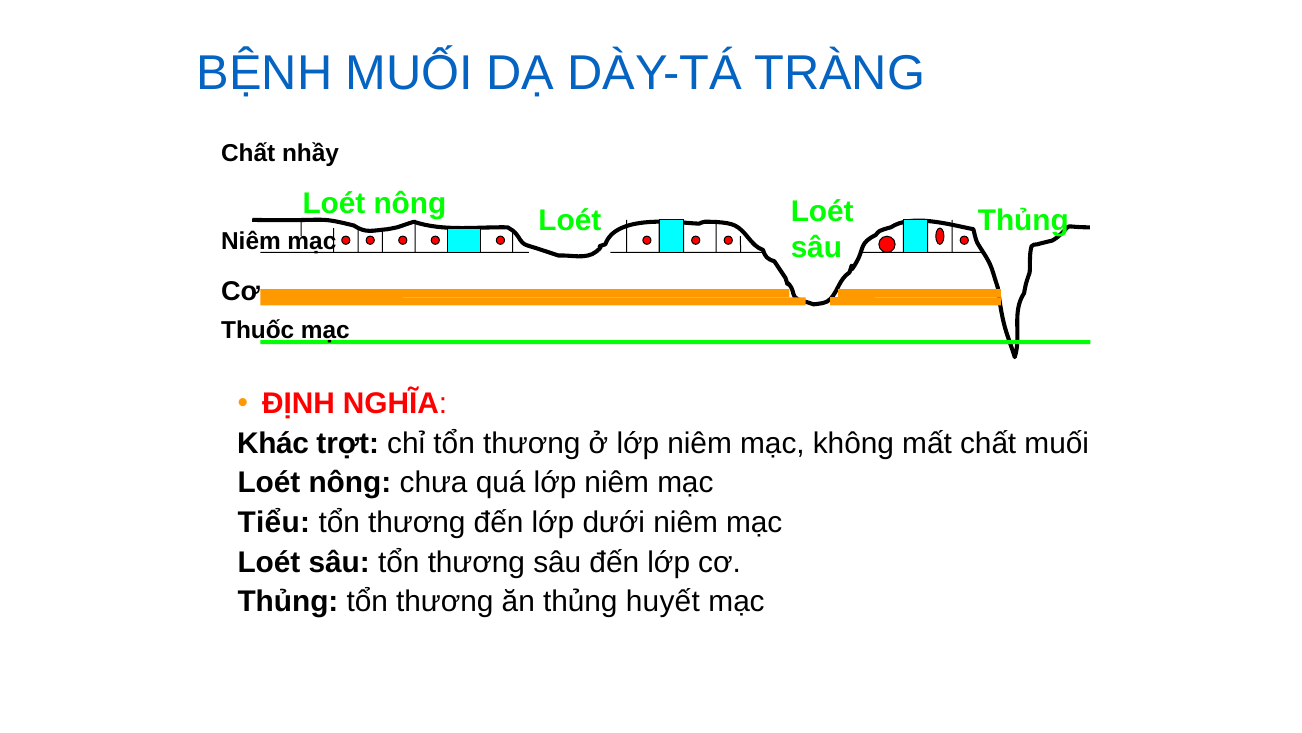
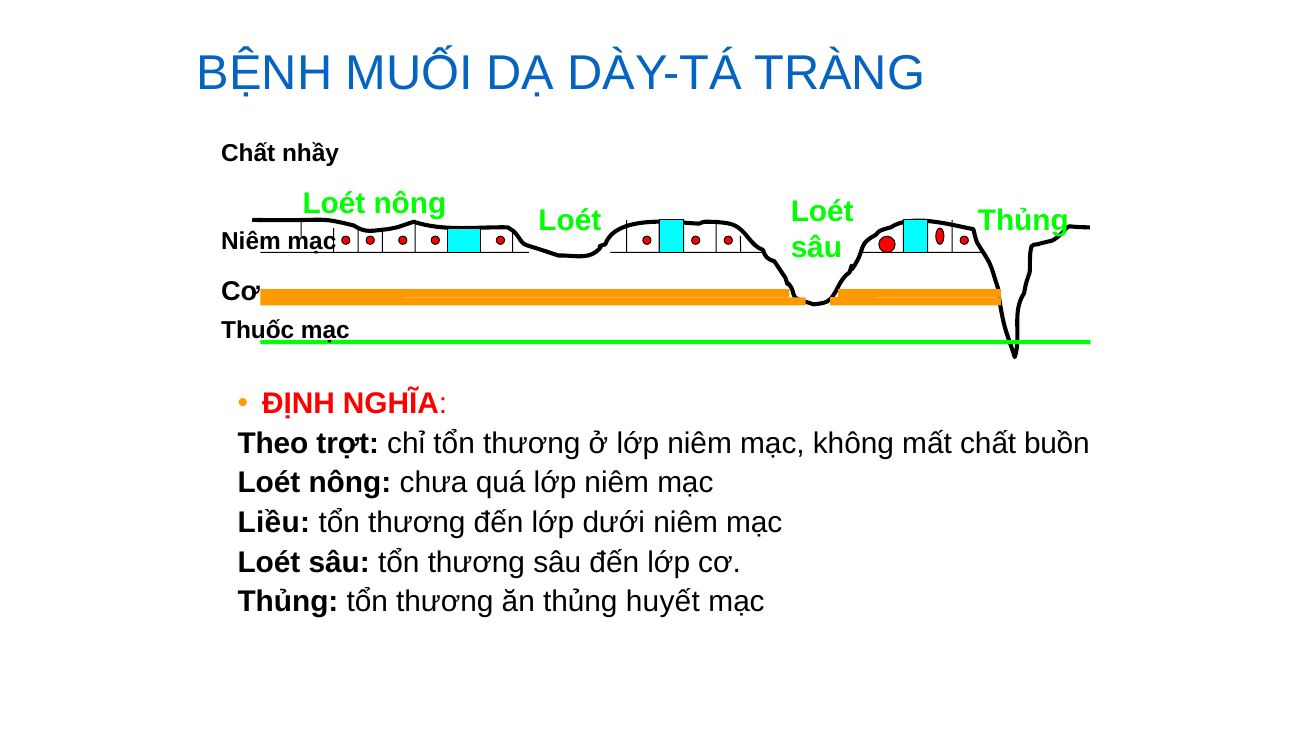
Khác: Khác -> Theo (273, 443)
chất muối: muối -> buồn (1057, 443)
Tiểu: Tiểu -> Liều (274, 522)
